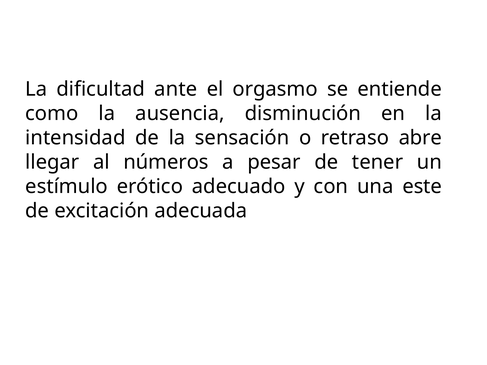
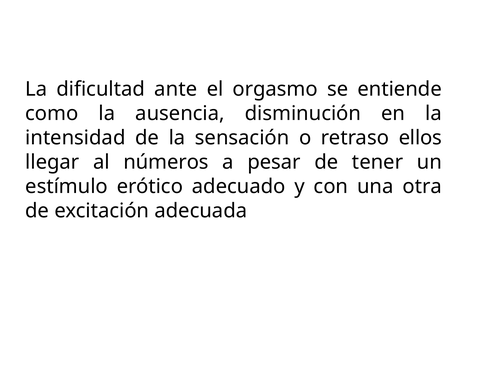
abre: abre -> ellos (420, 138)
este: este -> otra (422, 187)
